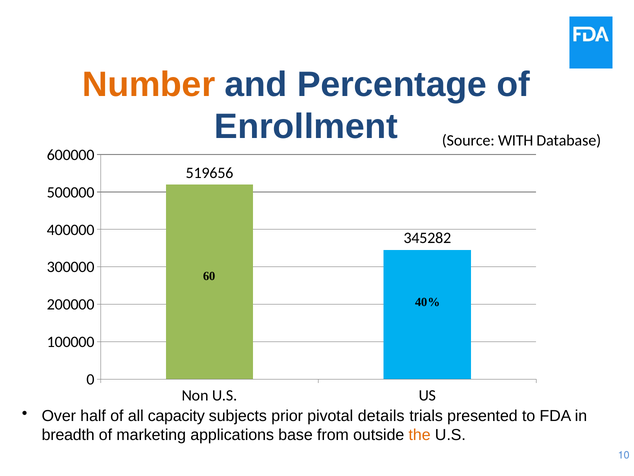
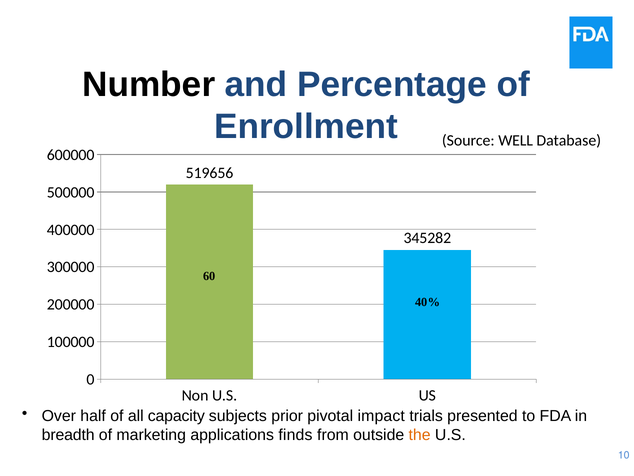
Number colour: orange -> black (149, 84)
WITH: WITH -> WELL (516, 140)
details: details -> impact (381, 415)
base: base -> finds (295, 434)
